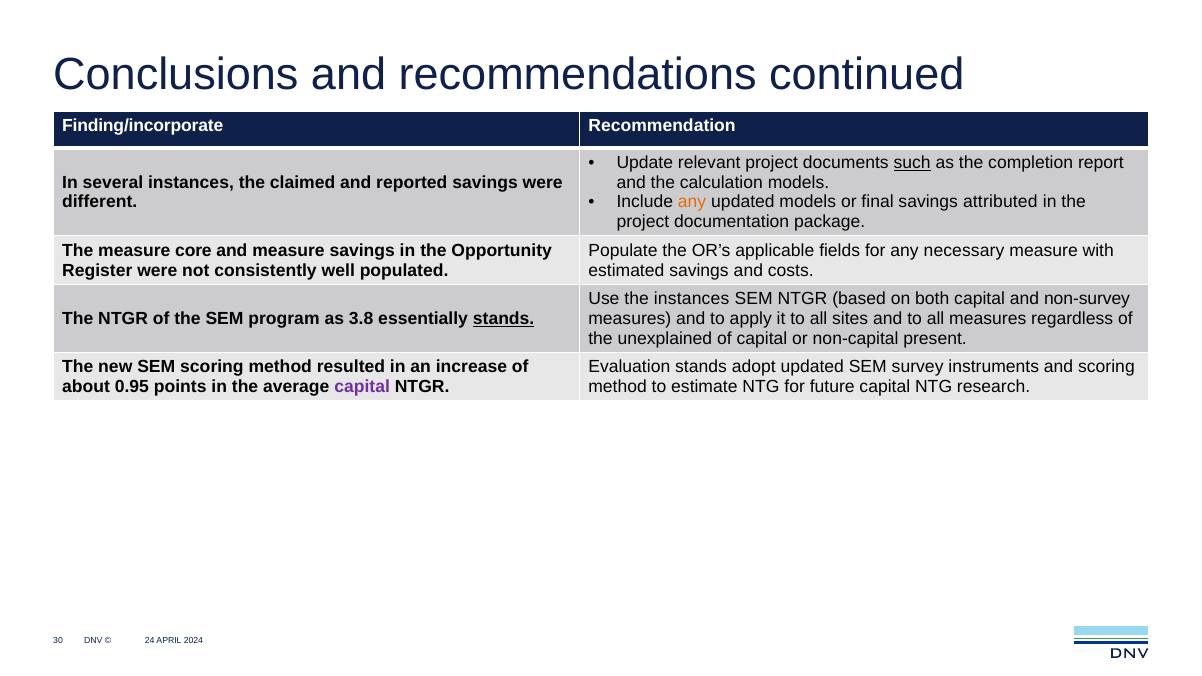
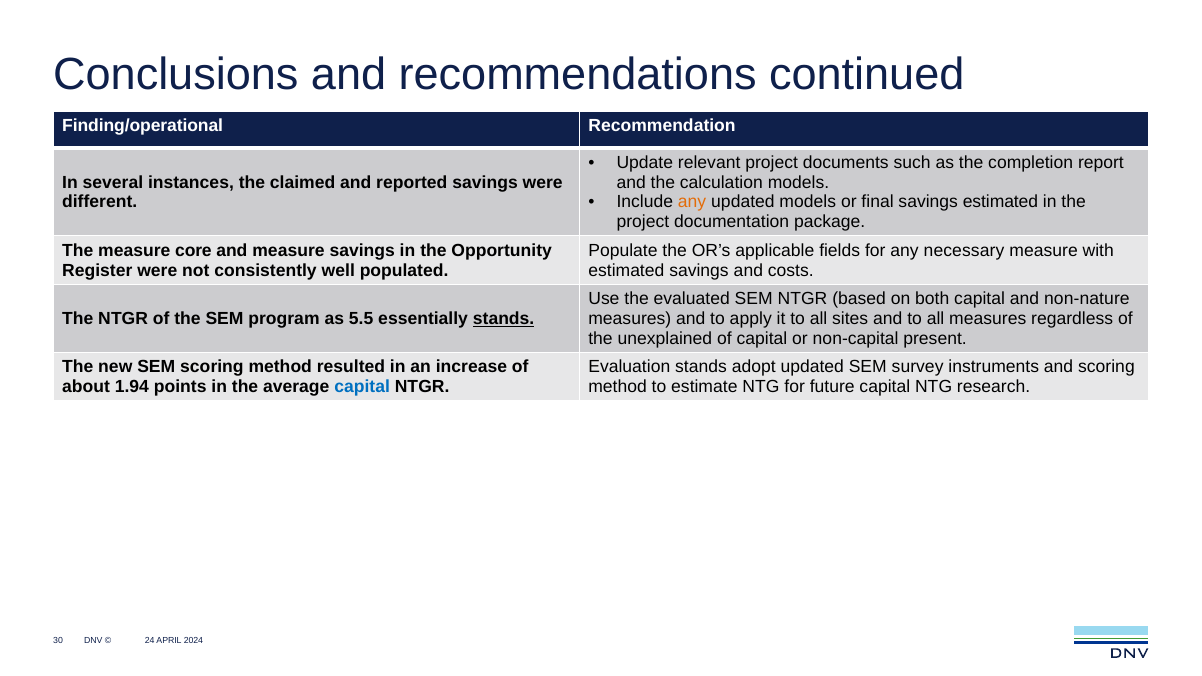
Finding/incorporate: Finding/incorporate -> Finding/operational (143, 126)
such underline: present -> none (912, 163)
savings attributed: attributed -> estimated (1000, 202)
the instances: instances -> evaluated (692, 299)
non-survey: non-survey -> non-nature (1087, 299)
3.8: 3.8 -> 5.5 (361, 319)
0.95: 0.95 -> 1.94 (132, 387)
capital colour: purple -> blue (362, 387)
